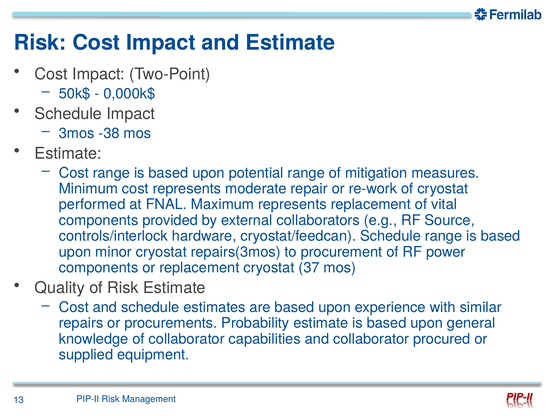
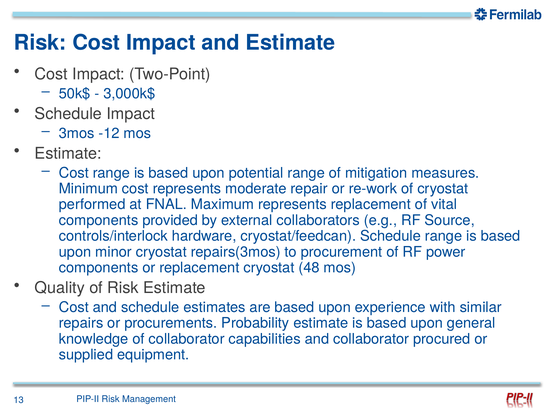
0,000k$: 0,000k$ -> 3,000k$ (129, 93)
-38: -38 -> -12 (109, 133)
37: 37 -> 48 (309, 267)
